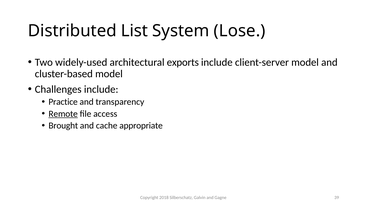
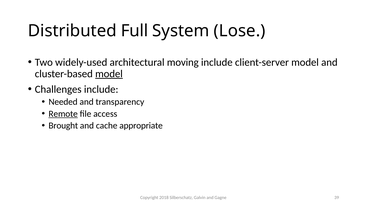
List: List -> Full (134, 31)
exports: exports -> moving (183, 62)
model underline: none -> present (109, 74)
Practice: Practice -> Needed (63, 102)
